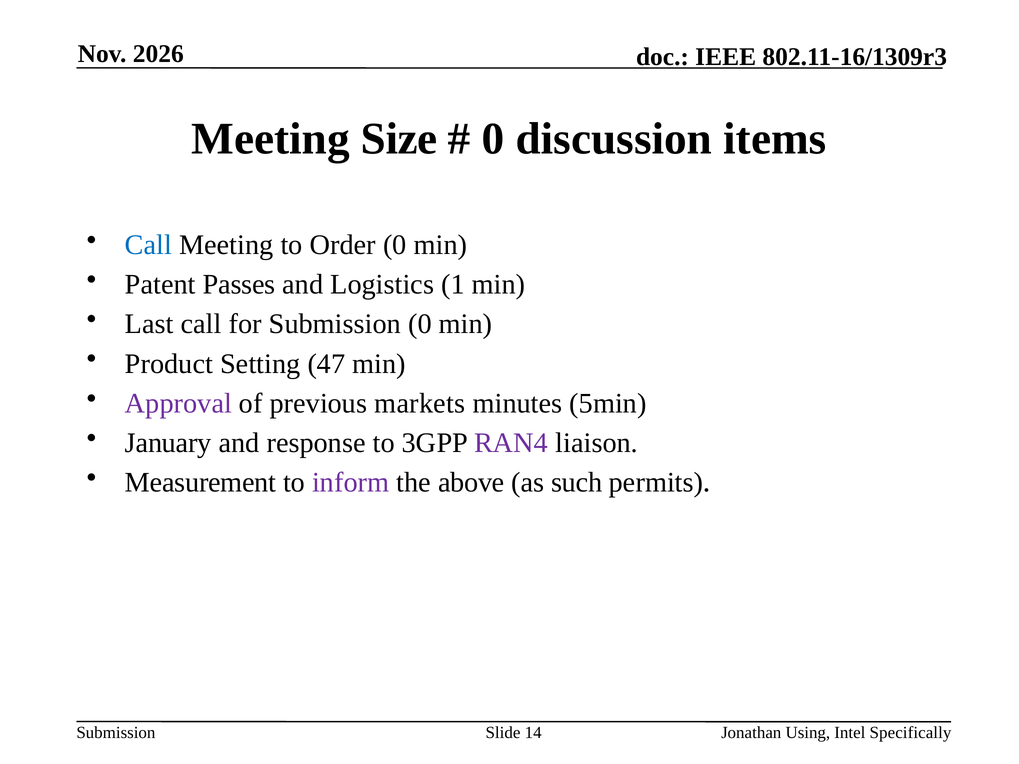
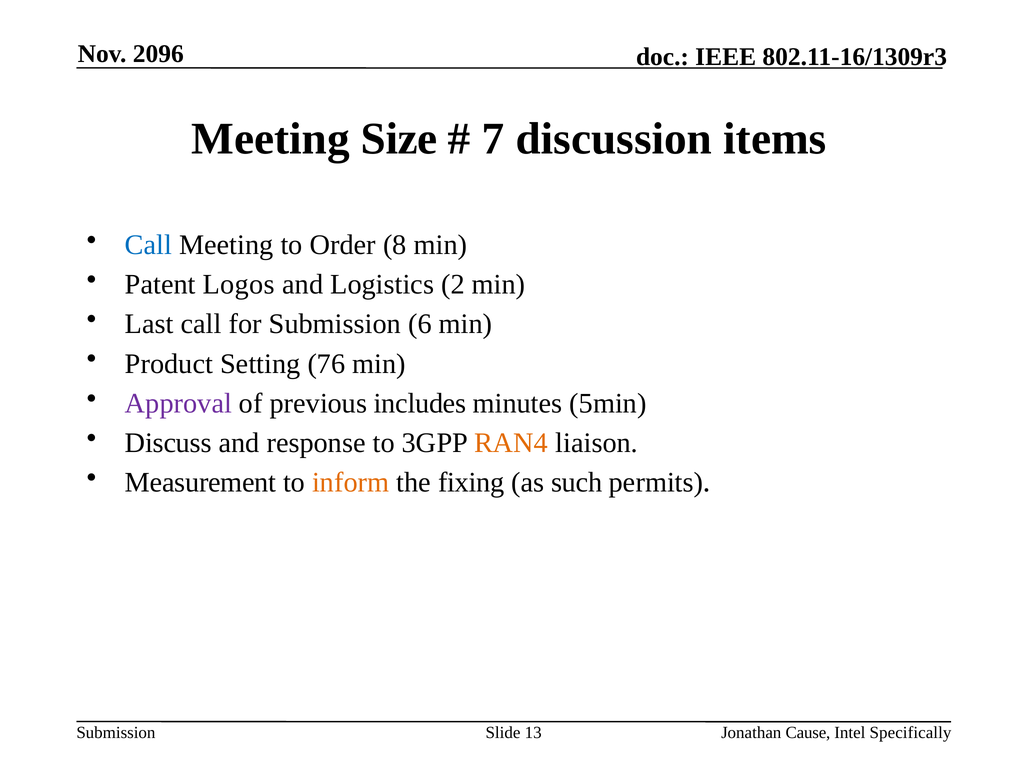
2026: 2026 -> 2096 (158, 54)
0: 0 -> 7 (493, 139)
Order 0: 0 -> 8 (395, 245)
Passes: Passes -> Logos (239, 285)
1: 1 -> 2 (453, 285)
Submission 0: 0 -> 6 (420, 324)
47: 47 -> 76 (326, 364)
markets: markets -> includes (420, 403)
January: January -> Discuss (168, 443)
RAN4 colour: purple -> orange (511, 443)
inform colour: purple -> orange (351, 483)
above: above -> fixing (471, 483)
14: 14 -> 13 (533, 733)
Using: Using -> Cause (808, 733)
